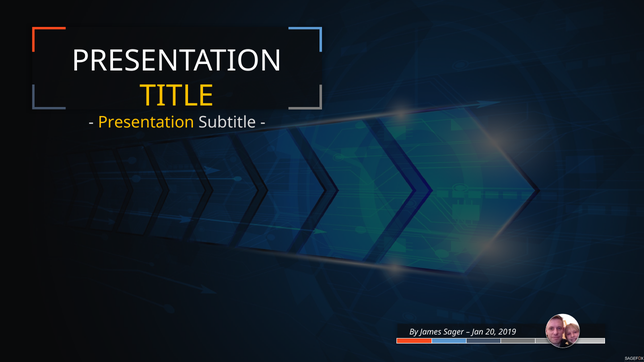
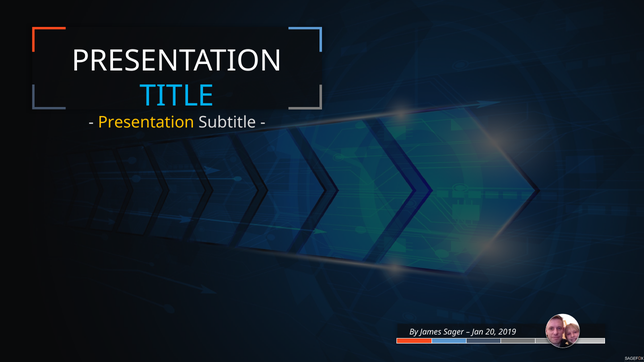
TITLE colour: yellow -> light blue (177, 96)
